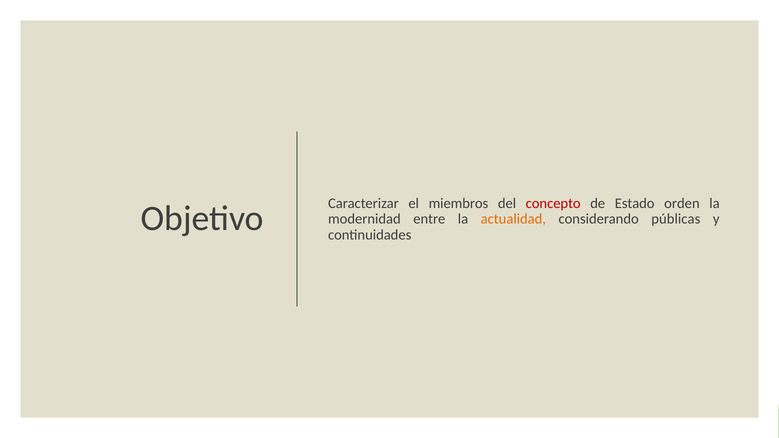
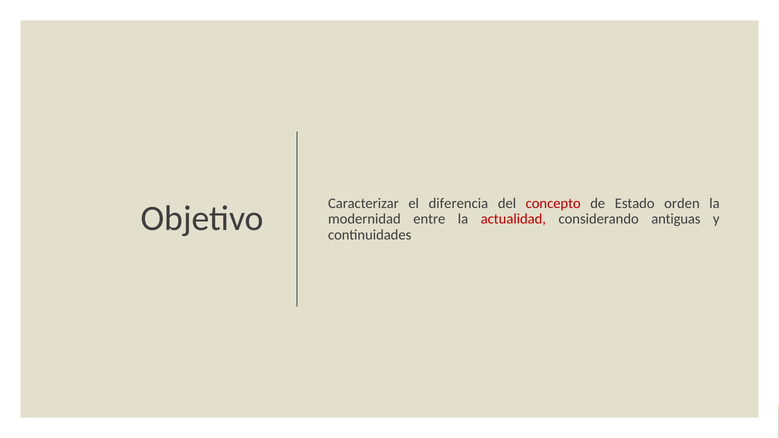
miembros: miembros -> diferencia (458, 203)
actualidad colour: orange -> red (513, 219)
públicas: públicas -> antiguas (676, 219)
